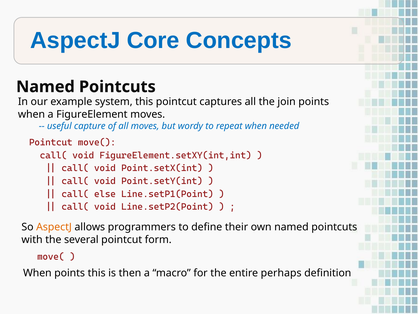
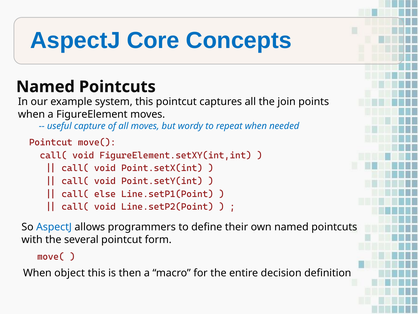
AspectJ colour: orange -> blue (54, 227)
When points: points -> object (70, 273)
perhaps: perhaps -> decision (281, 273)
